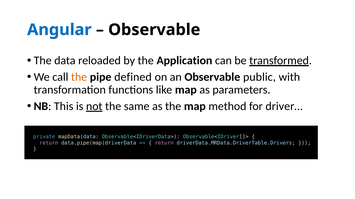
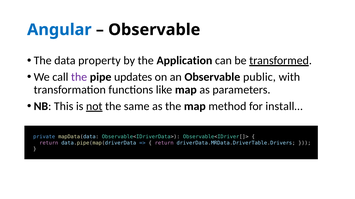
reloaded: reloaded -> property (99, 61)
the colour: orange -> purple (79, 77)
defined: defined -> updates (133, 77)
driver…: driver… -> install… (284, 107)
